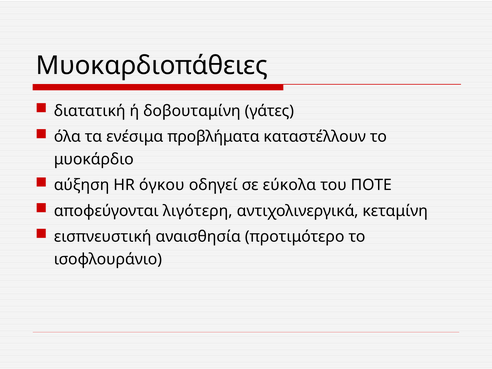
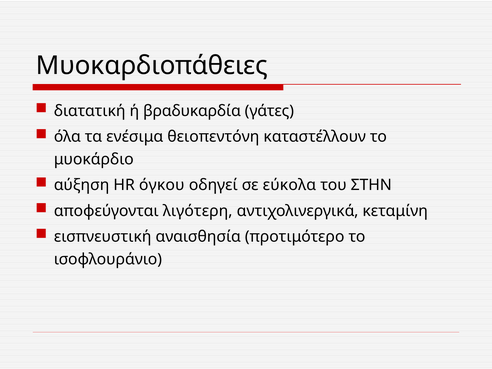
δοβουταμίνη: δοβουταμίνη -> βραδυκαρδία (192, 111)
προβλήματα: προβλήματα -> θειοπεντόνη (213, 137)
ΠΟΤΕ: ΠΟΤΕ -> ΣΤΗΝ (371, 185)
